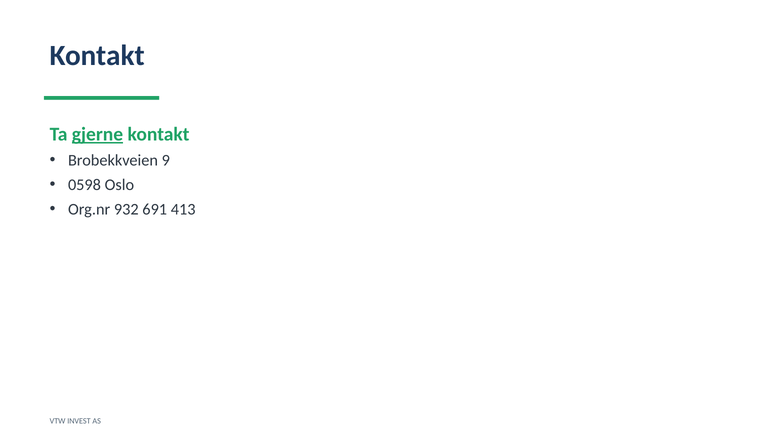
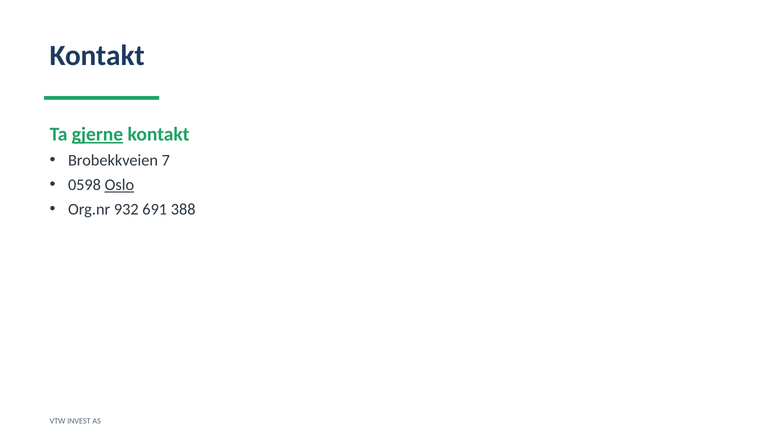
9: 9 -> 7 (166, 161)
Oslo underline: none -> present (119, 185)
413: 413 -> 388 (183, 209)
